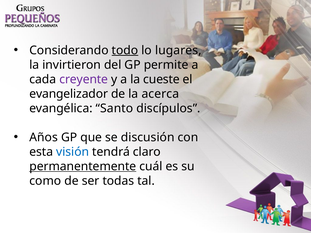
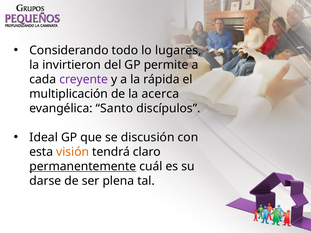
todo underline: present -> none (125, 50)
cueste: cueste -> rápida (161, 79)
evangelizador: evangelizador -> multiplicación (69, 94)
Años: Años -> Ideal (44, 137)
visión colour: blue -> orange (73, 152)
como: como -> darse (45, 181)
todas: todas -> plena (118, 181)
